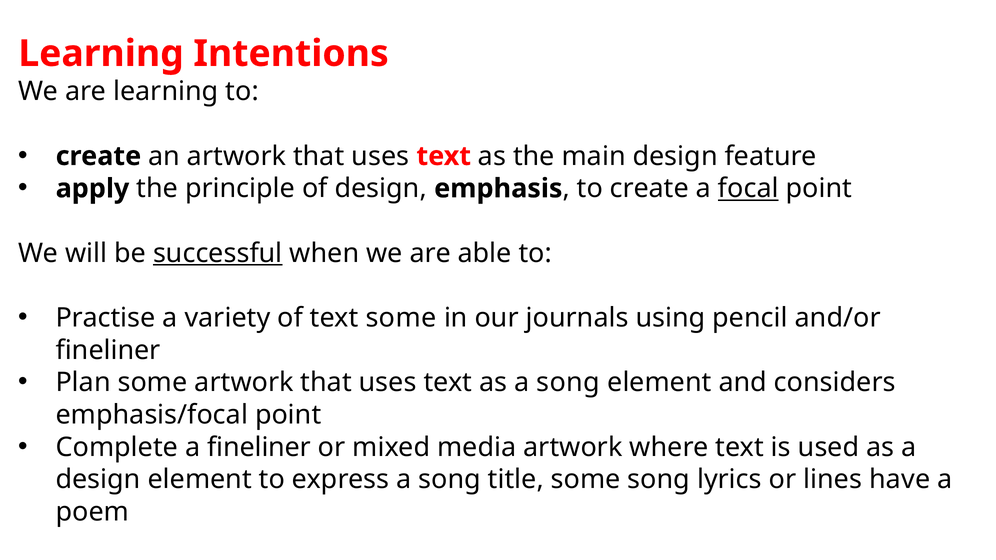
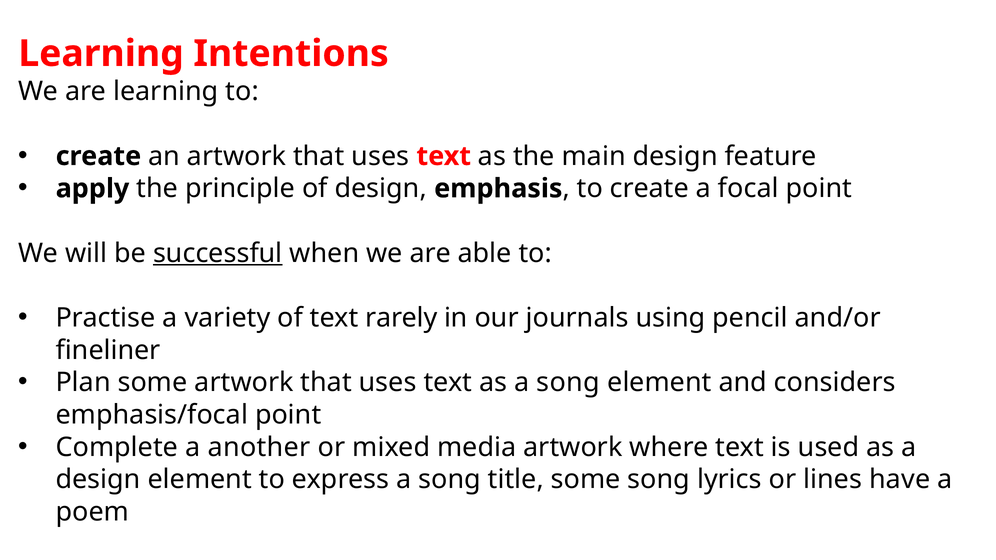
focal underline: present -> none (748, 189)
text some: some -> rarely (401, 318)
a fineliner: fineliner -> another (259, 447)
